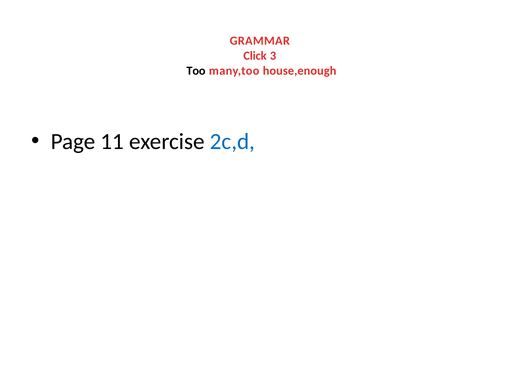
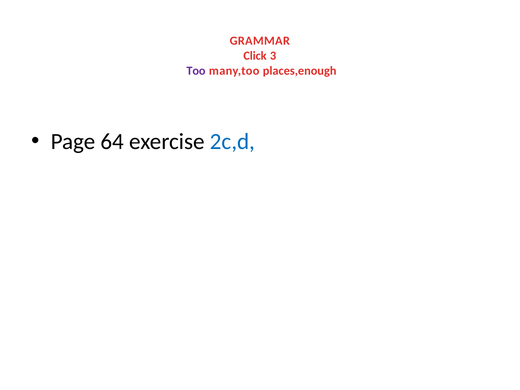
Too colour: black -> purple (196, 71)
house,enough: house,enough -> places,enough (300, 71)
11: 11 -> 64 (112, 141)
